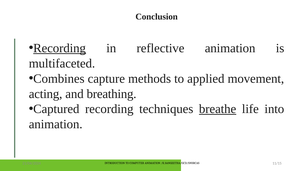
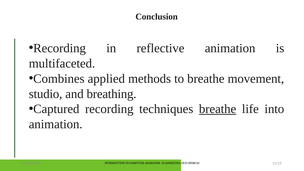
Recording underline: present -> none (60, 48)
capture: capture -> applied (106, 79)
to applied: applied -> breathe (206, 79)
acting: acting -> studio (46, 94)
